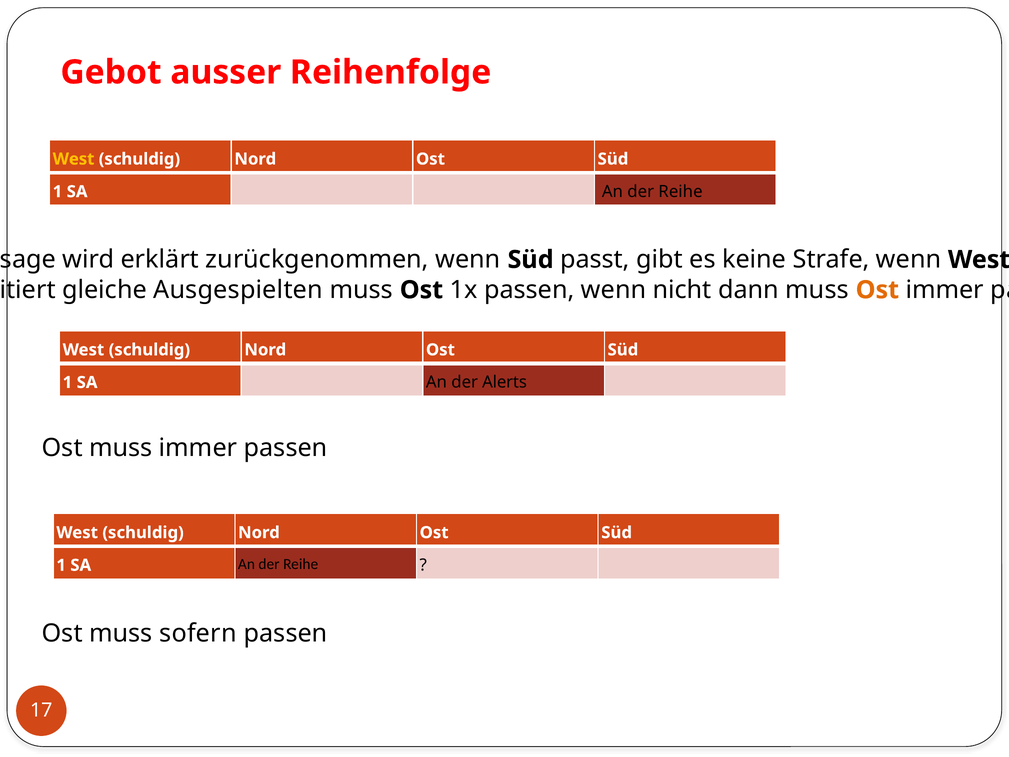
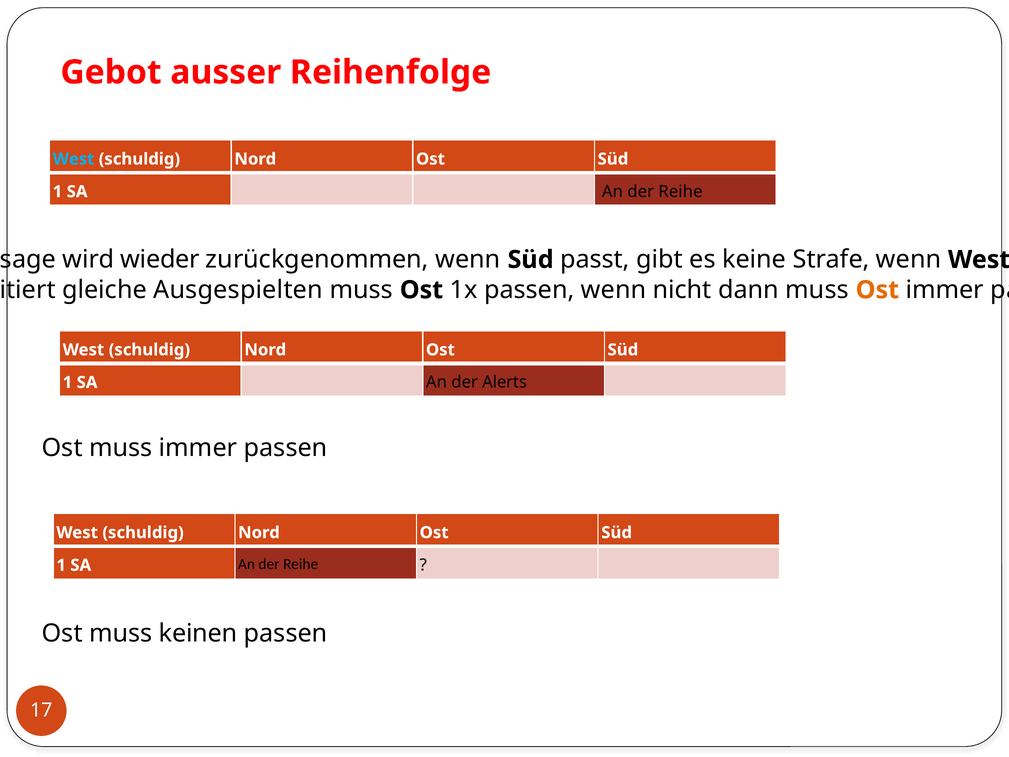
West colour: yellow -> light blue (74, 159)
erklärt: erklärt -> wieder (160, 260)
sofern: sofern -> keinen (198, 633)
